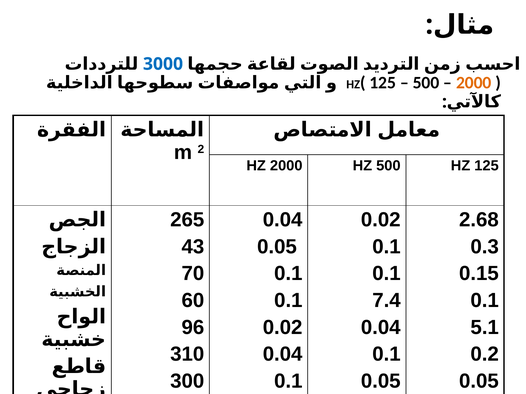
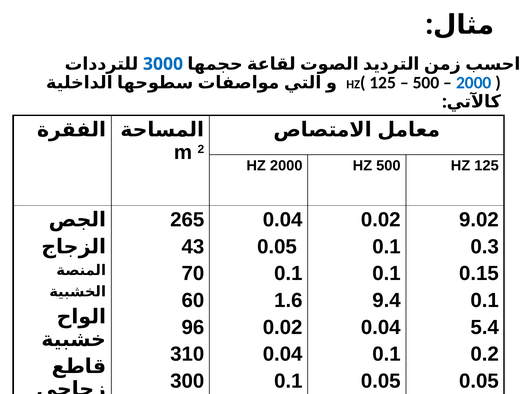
2000 colour: orange -> blue (474, 83)
2.68: 2.68 -> 9.02 (479, 220)
0.1: 0.1 -> 1.6 (288, 301)
7.4: 7.4 -> 9.4 (387, 301)
5.1: 5.1 -> 5.4 (485, 328)
